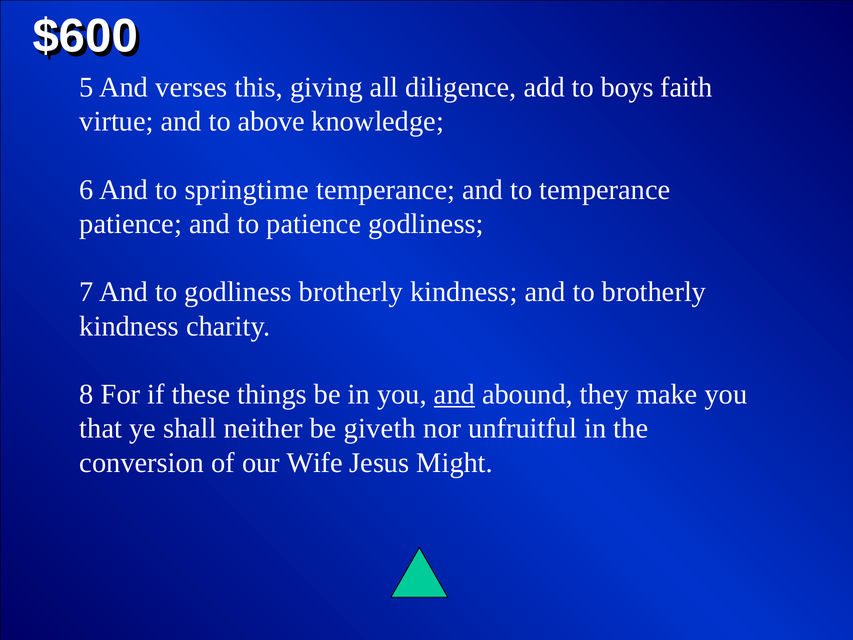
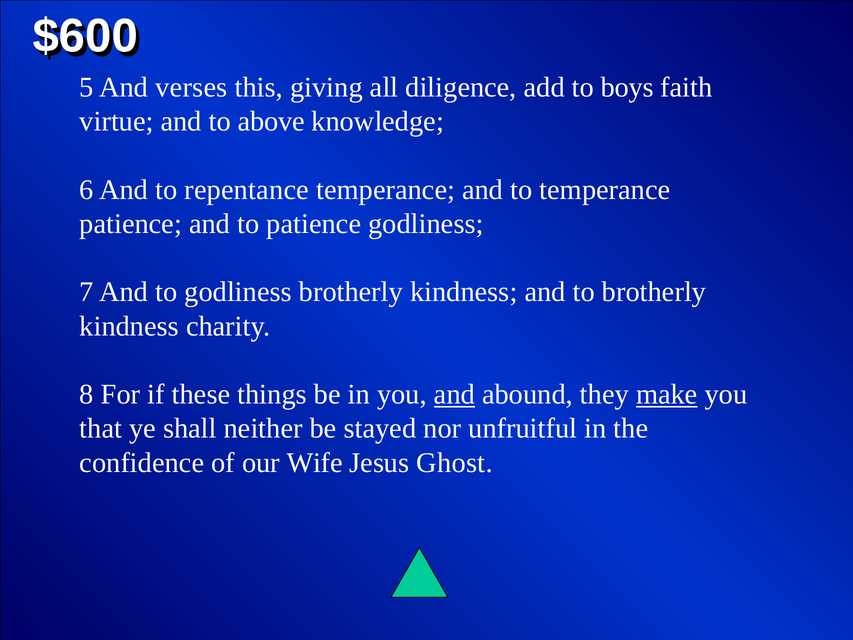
springtime: springtime -> repentance (247, 190)
make underline: none -> present (667, 394)
giveth: giveth -> stayed (380, 428)
conversion: conversion -> confidence (142, 463)
Might: Might -> Ghost (455, 463)
